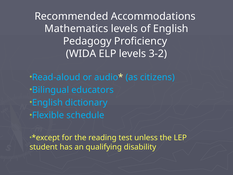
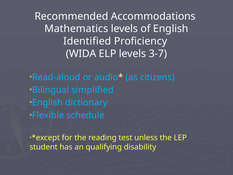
Pedagogy: Pedagogy -> Identified (87, 41)
3-2: 3-2 -> 3-7 (158, 54)
educators: educators -> simplified (93, 90)
